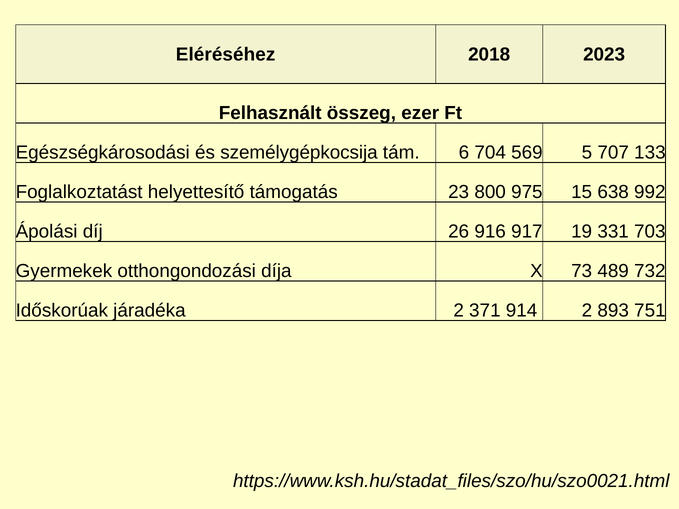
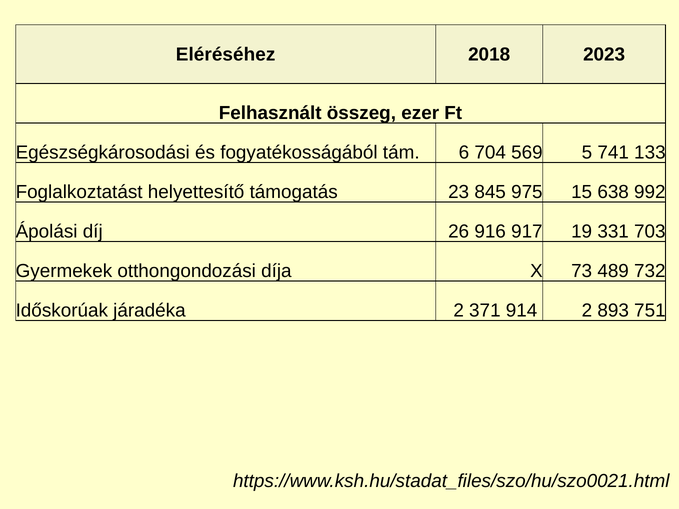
személygépkocsija: személygépkocsija -> fogyatékosságából (299, 152)
707: 707 -> 741 (613, 152)
800: 800 -> 845 (490, 192)
